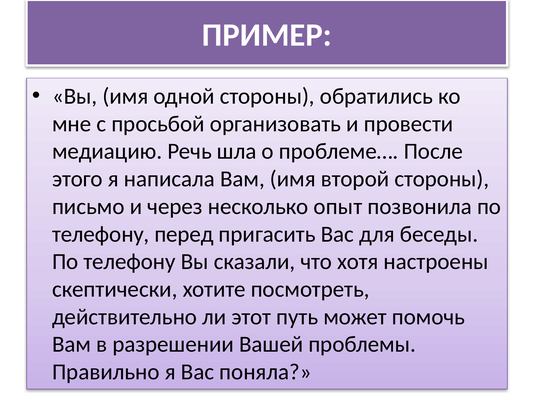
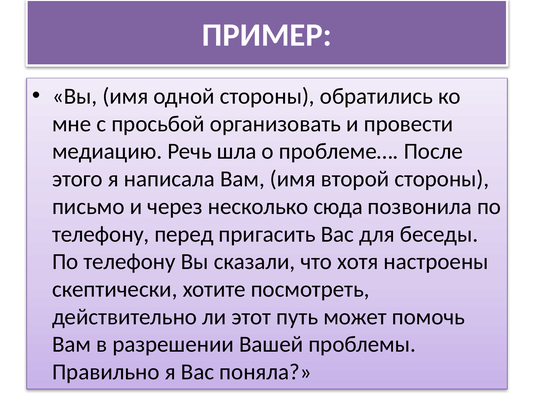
опыт: опыт -> сюда (338, 207)
